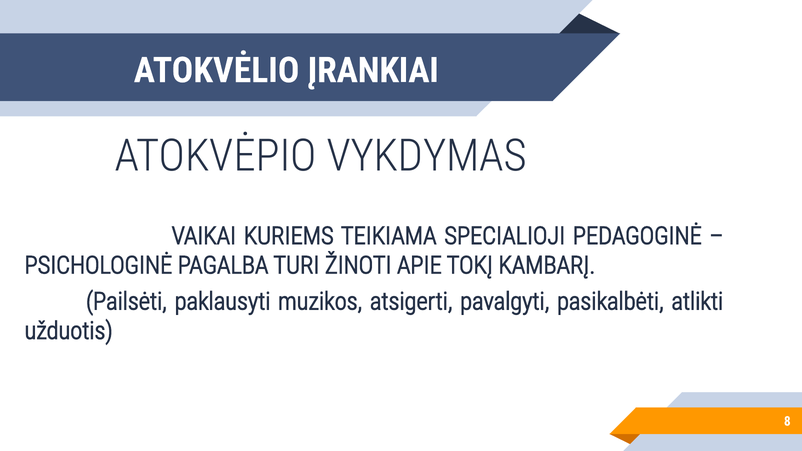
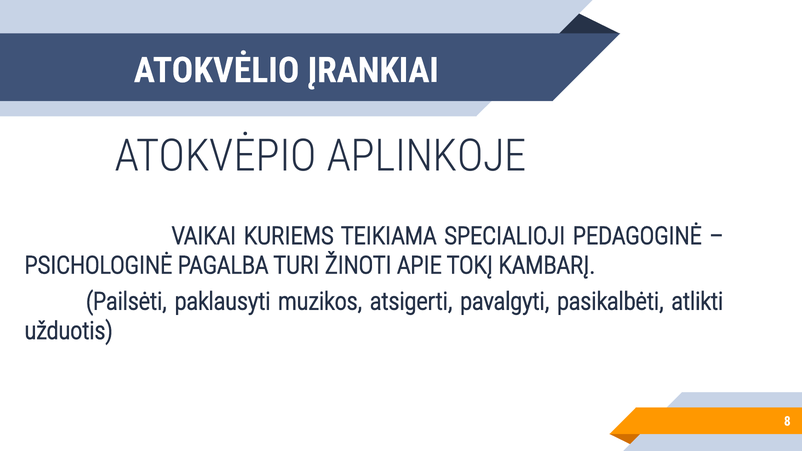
VYKDYMAS: VYKDYMAS -> APLINKOJE (427, 156)
